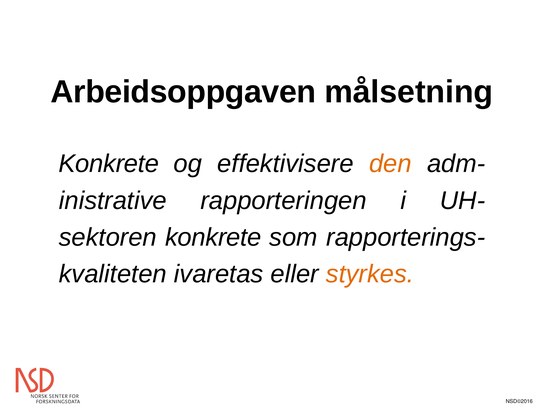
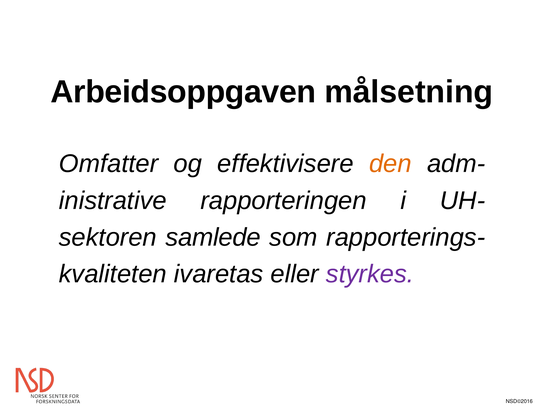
Konkrete: Konkrete -> Omfatter (109, 164)
konkrete: konkrete -> samlede (213, 238)
styrkes colour: orange -> purple (370, 275)
